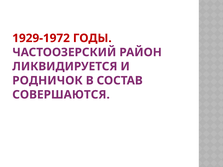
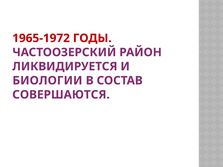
1929-1972: 1929-1972 -> 1965-1972 (41, 38)
РОДНИЧОК: РОДНИЧОК -> БИОЛОГИИ (47, 81)
